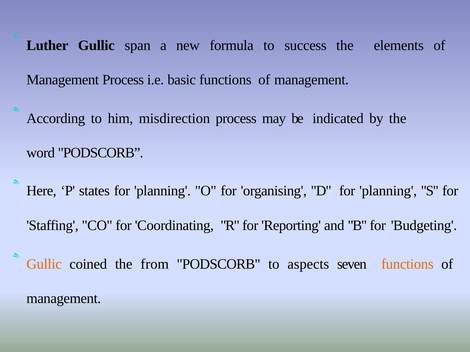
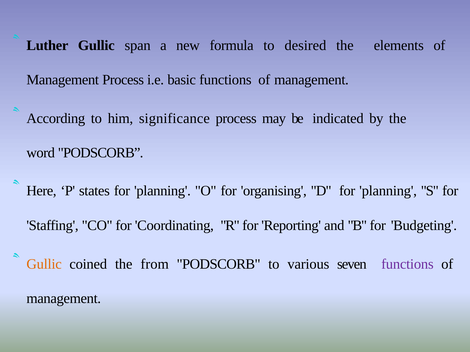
success: success -> desired (305, 45)
misdirection: misdirection -> significance (174, 118)
aspects: aspects -> various (308, 264)
functions colour: orange -> purple (407, 264)
